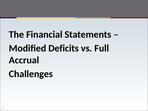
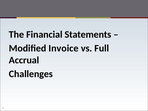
Deficits: Deficits -> Invoice (64, 48)
